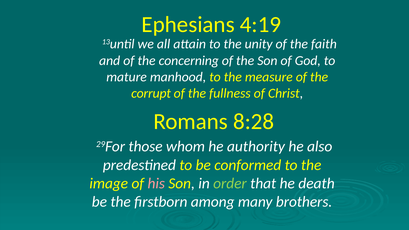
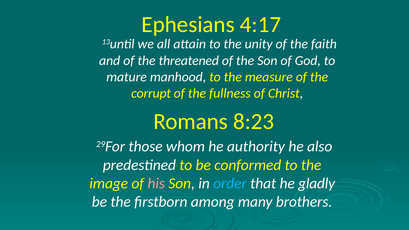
4:19: 4:19 -> 4:17 (260, 25)
concerning: concerning -> threatened (189, 61)
8:28: 8:28 -> 8:23 (254, 122)
order colour: light green -> light blue (230, 183)
death: death -> gladly (317, 183)
